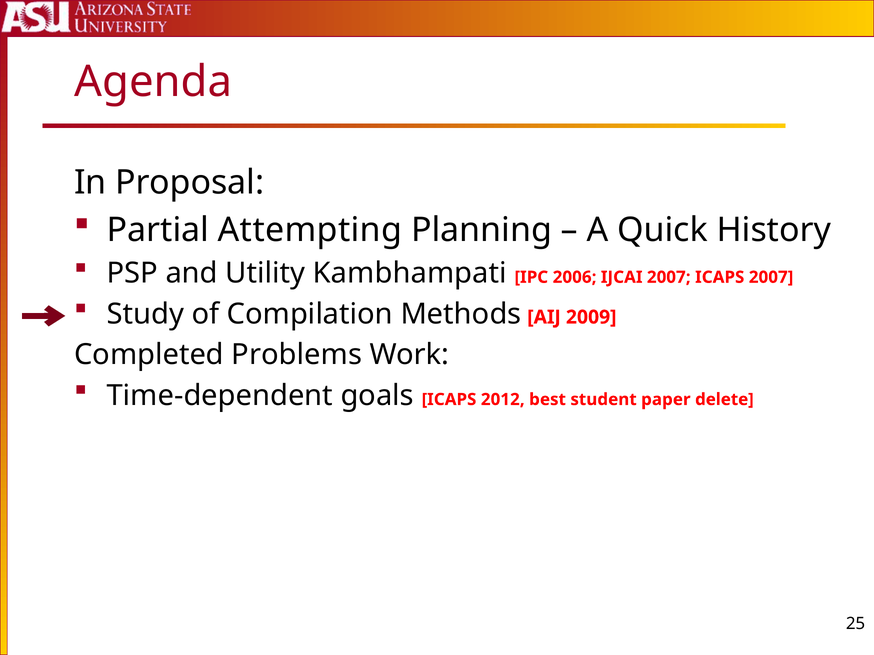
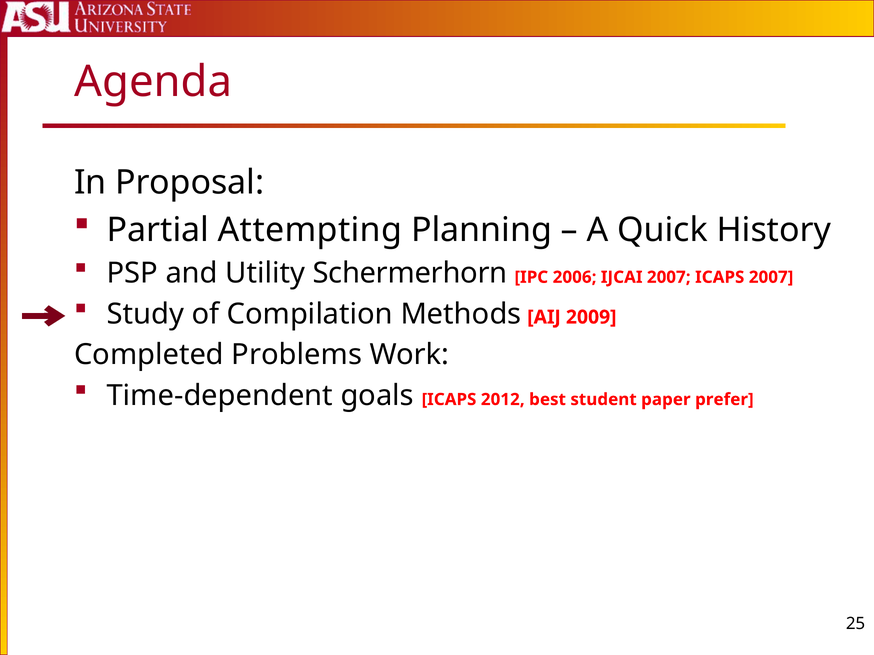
Kambhampati: Kambhampati -> Schermerhorn (410, 273)
delete: delete -> prefer (724, 400)
